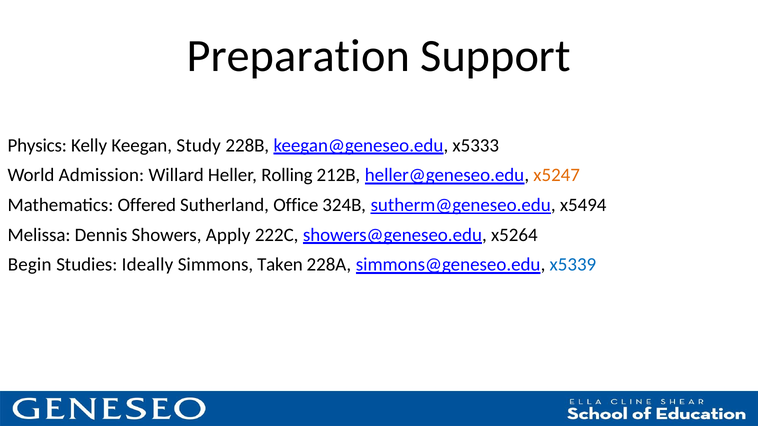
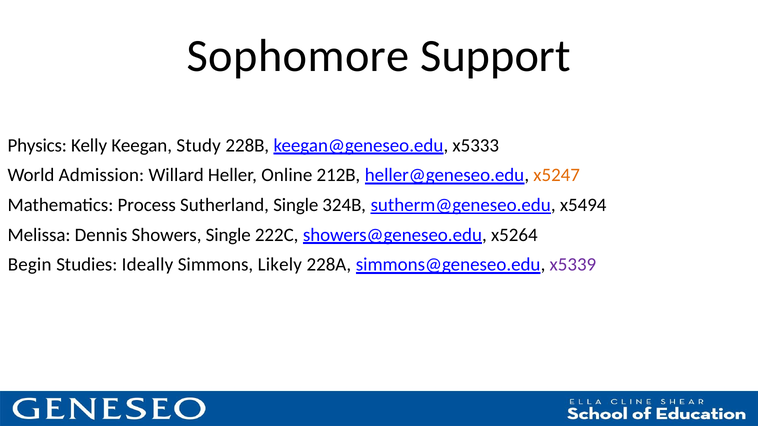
Preparation: Preparation -> Sophomore (298, 56)
Rolling: Rolling -> Online (287, 175)
Offered: Offered -> Process (147, 205)
Sutherland Office: Office -> Single (296, 205)
Showers Apply: Apply -> Single (228, 235)
Taken: Taken -> Likely (280, 265)
x5339 colour: blue -> purple (573, 265)
